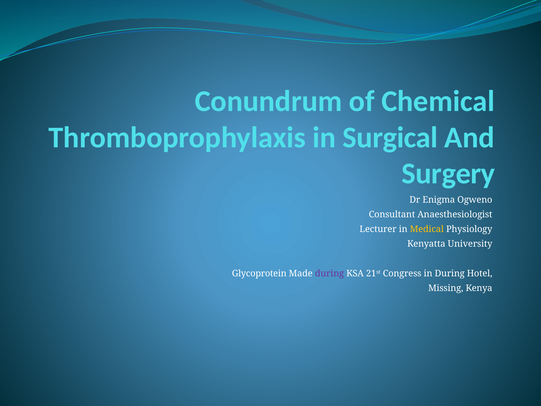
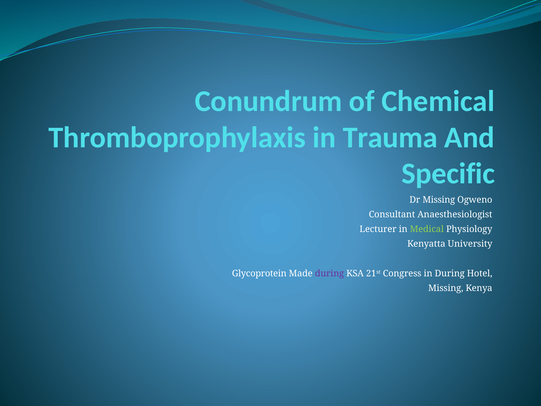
Surgical: Surgical -> Trauma (390, 137)
Surgery: Surgery -> Specific (448, 173)
Dr Enigma: Enigma -> Missing (439, 200)
Medical colour: yellow -> light green (427, 229)
